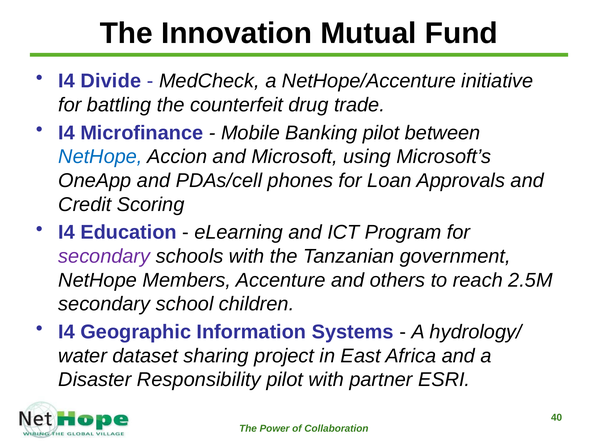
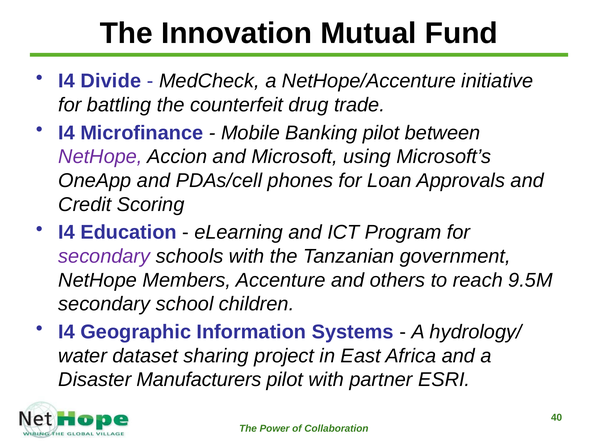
NetHope colour: blue -> purple (100, 157)
2.5M: 2.5M -> 9.5M (530, 280)
Responsibility: Responsibility -> Manufacturers (199, 380)
